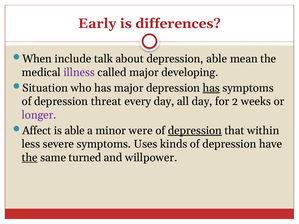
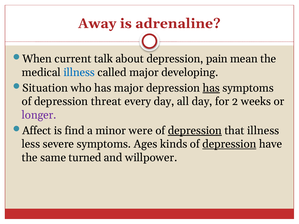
Early: Early -> Away (97, 24)
differences: differences -> adrenaline (178, 24)
include: include -> current (73, 59)
depression able: able -> pain (217, 59)
illness colour: purple -> blue (79, 72)
is able: able -> find (75, 131)
that within: within -> illness (263, 131)
Uses: Uses -> Ages (146, 144)
depression underline: none -> present (229, 144)
the underline: present -> none (30, 158)
